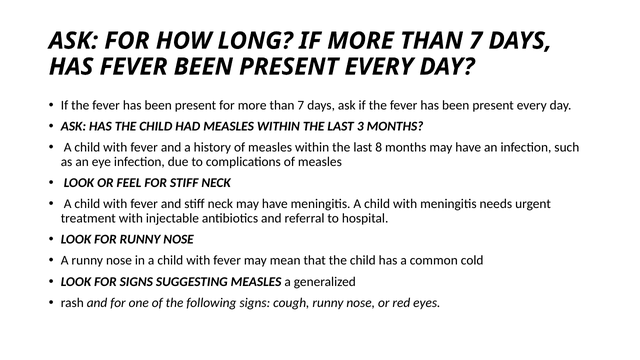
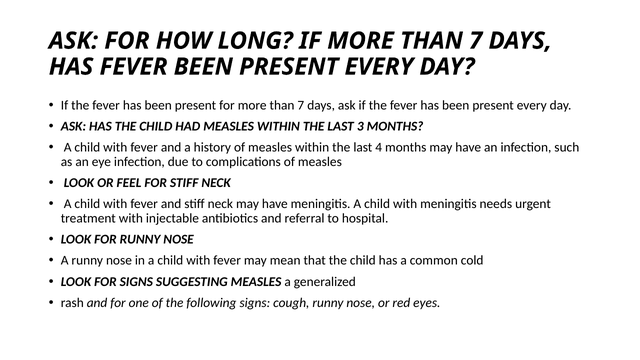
8: 8 -> 4 (379, 147)
